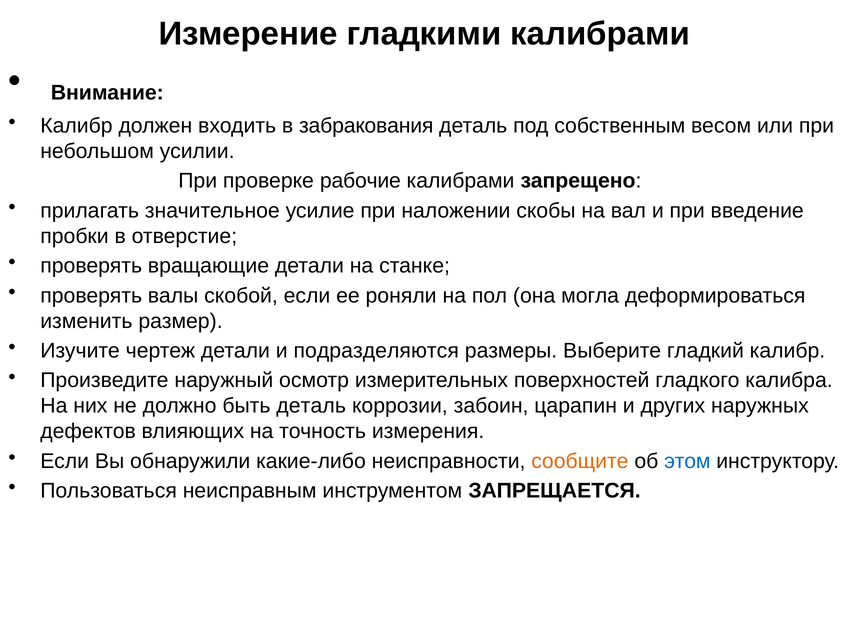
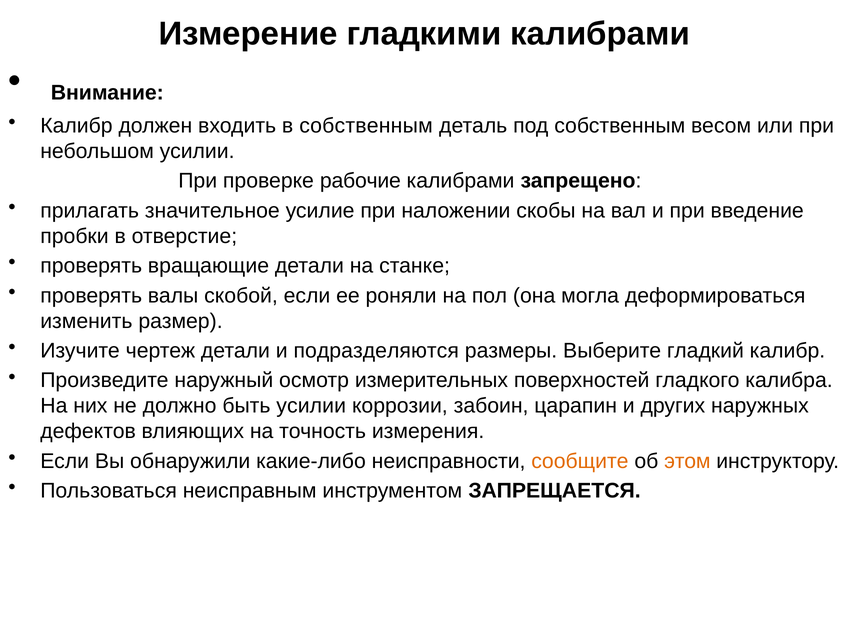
в забракования: забракования -> собственным (366, 126)
быть деталь: деталь -> усилии (311, 406)
этом colour: blue -> orange (687, 461)
